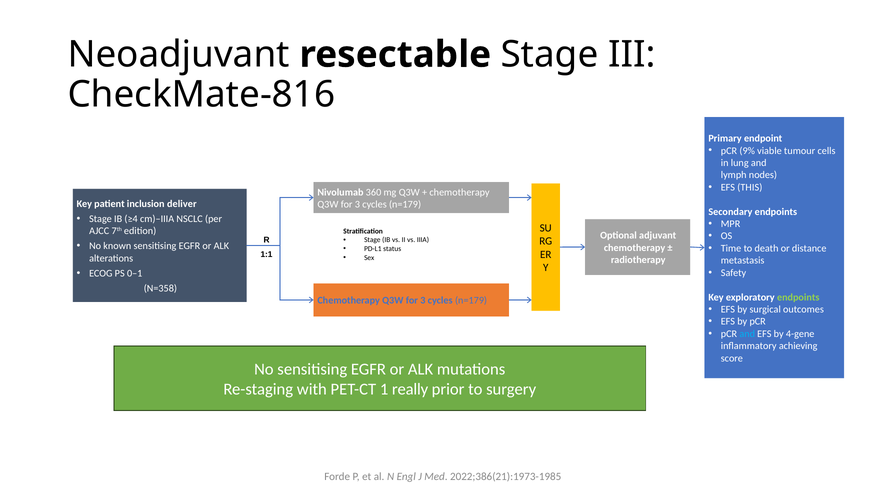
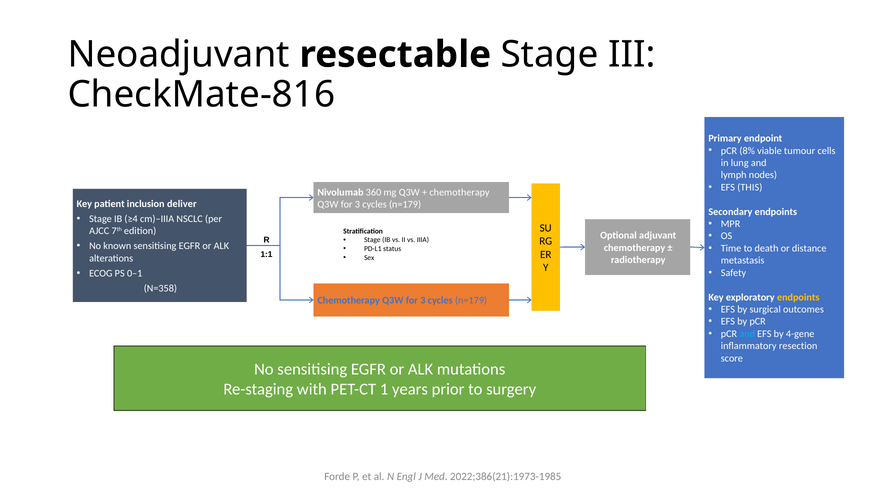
9%: 9% -> 8% (747, 150)
endpoints colour: light green -> yellow (798, 297)
achieving: achieving -> resection (798, 346)
really: really -> years (410, 389)
